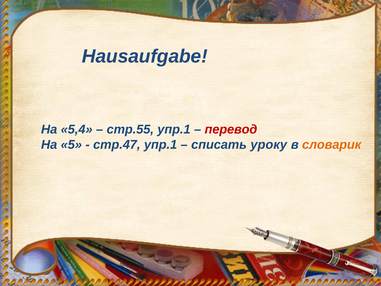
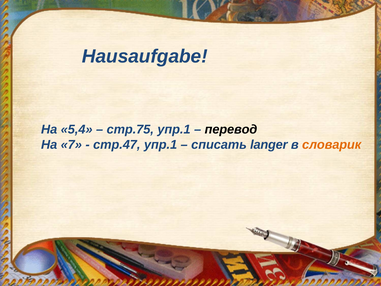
стр.55: стр.55 -> стр.75 (130, 129)
перевод colour: red -> black (231, 129)
5: 5 -> 7 (71, 145)
уроку: уроку -> langer (269, 145)
